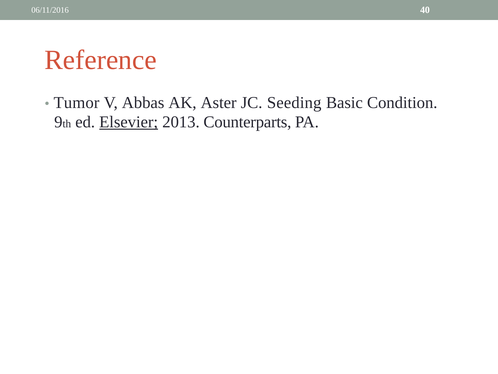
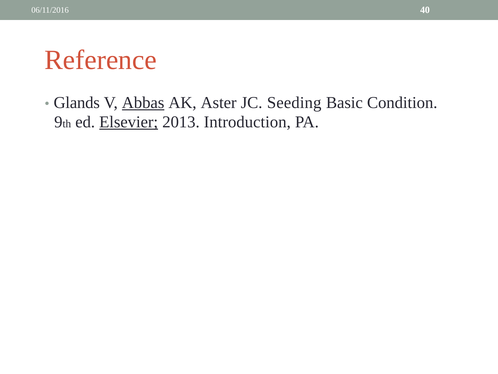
Tumor: Tumor -> Glands (77, 103)
Abbas underline: none -> present (143, 103)
Counterparts: Counterparts -> Introduction (247, 122)
